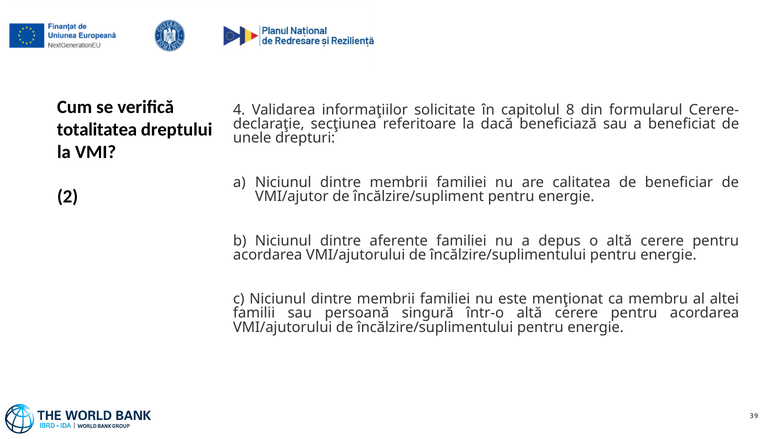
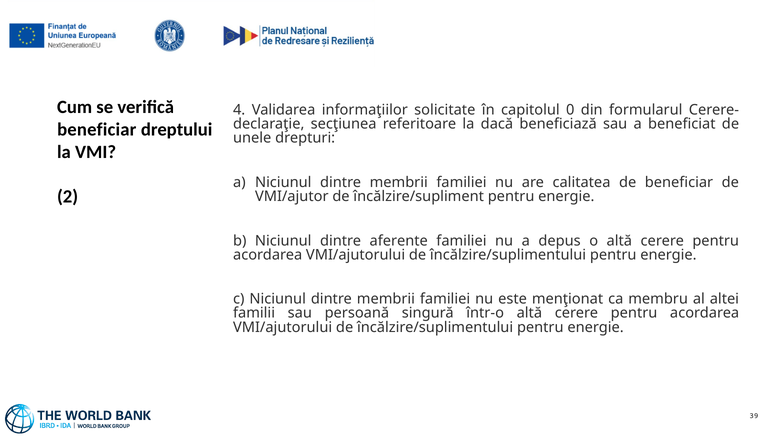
8: 8 -> 0 (570, 110)
totalitatea: totalitatea -> beneficiar (97, 129)
